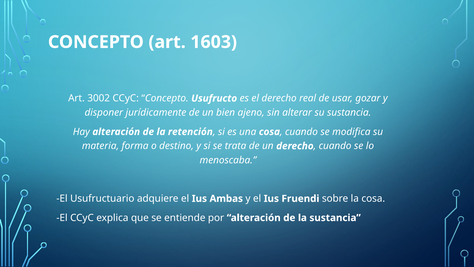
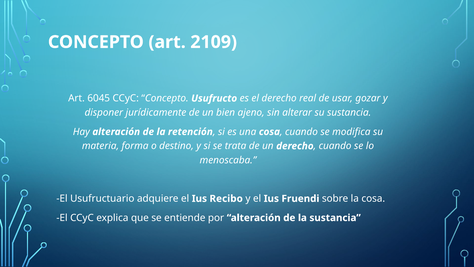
1603: 1603 -> 2109 (214, 42)
3002: 3002 -> 6045 (99, 98)
Ambas: Ambas -> Recibo (226, 198)
